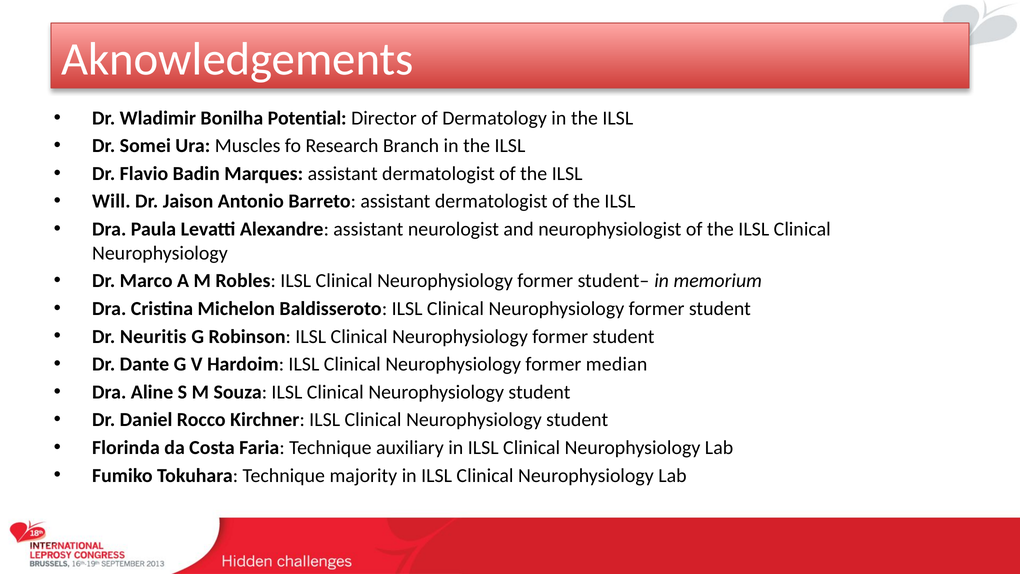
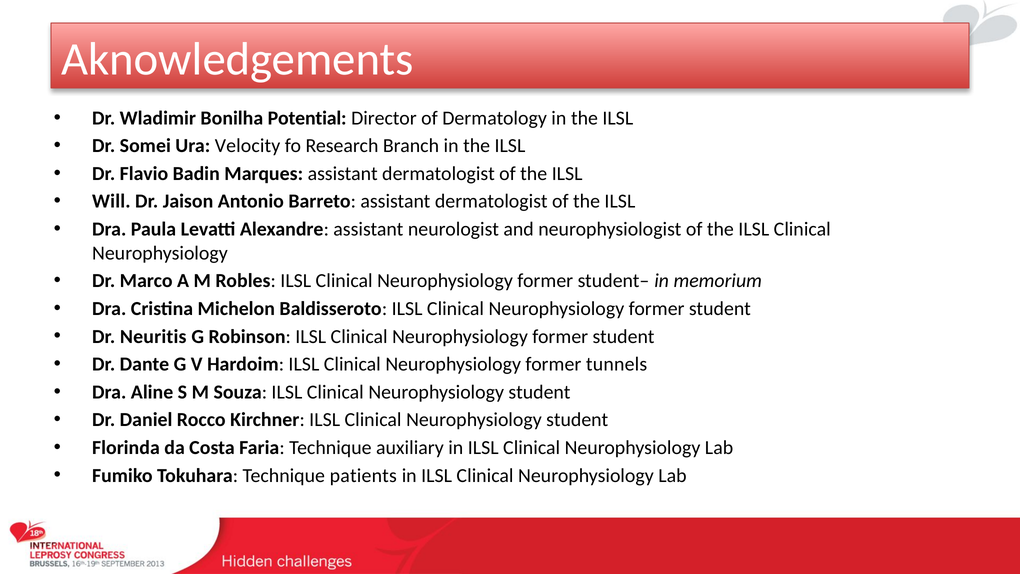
Muscles: Muscles -> Velocity (248, 146)
median: median -> tunnels (617, 364)
majority: majority -> patients (363, 475)
